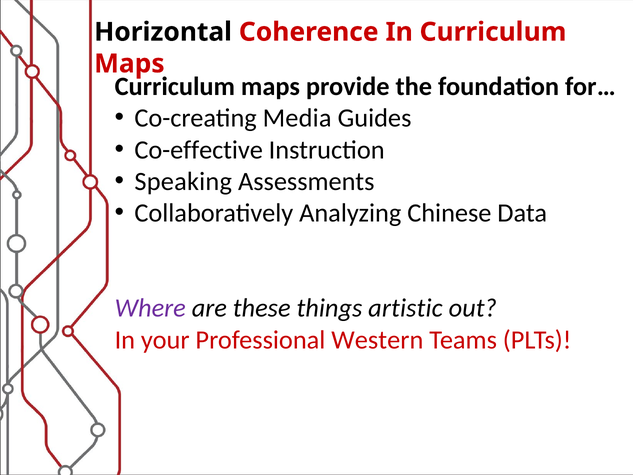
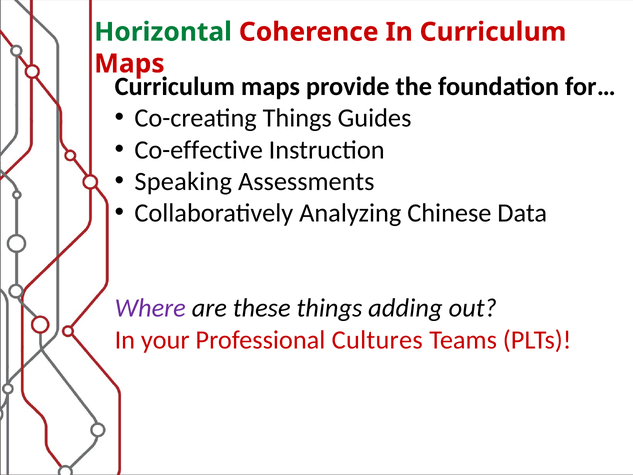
Horizontal colour: black -> green (163, 32)
Co-creating Media: Media -> Things (297, 118)
artistic: artistic -> adding (405, 308)
Western: Western -> Cultures (377, 340)
